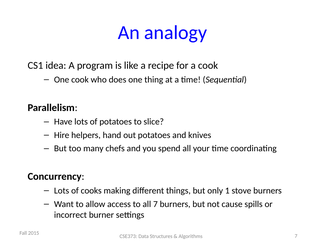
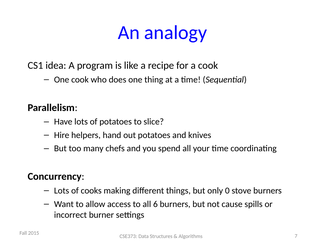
1: 1 -> 0 (227, 190)
all 7: 7 -> 6 (155, 204)
